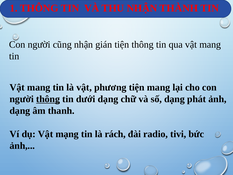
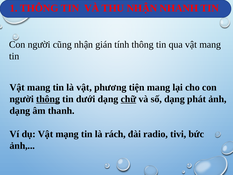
THÀNH: THÀNH -> NHANH (179, 8)
gián tiện: tiện -> tính (122, 45)
chữ underline: none -> present (128, 99)
